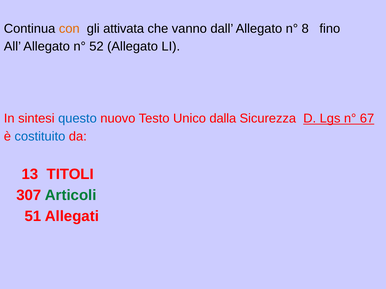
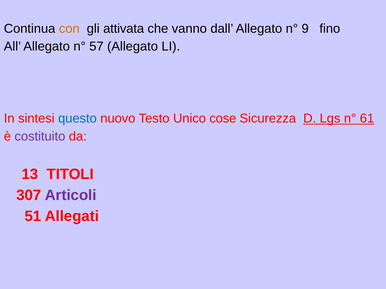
8: 8 -> 9 (305, 29)
52: 52 -> 57 (96, 47)
dalla: dalla -> cose (223, 119)
67: 67 -> 61 (367, 119)
costituito colour: blue -> purple (40, 137)
Articoli colour: green -> purple (71, 196)
